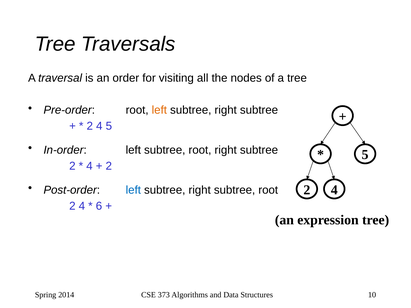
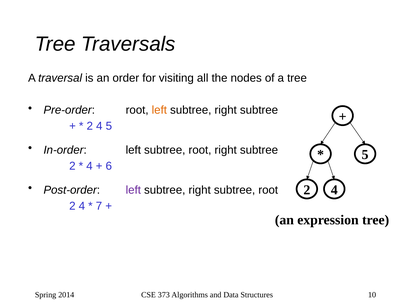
2: 2 -> 6 (109, 166)
left colour: blue -> purple (133, 190)
6: 6 -> 7 (99, 206)
